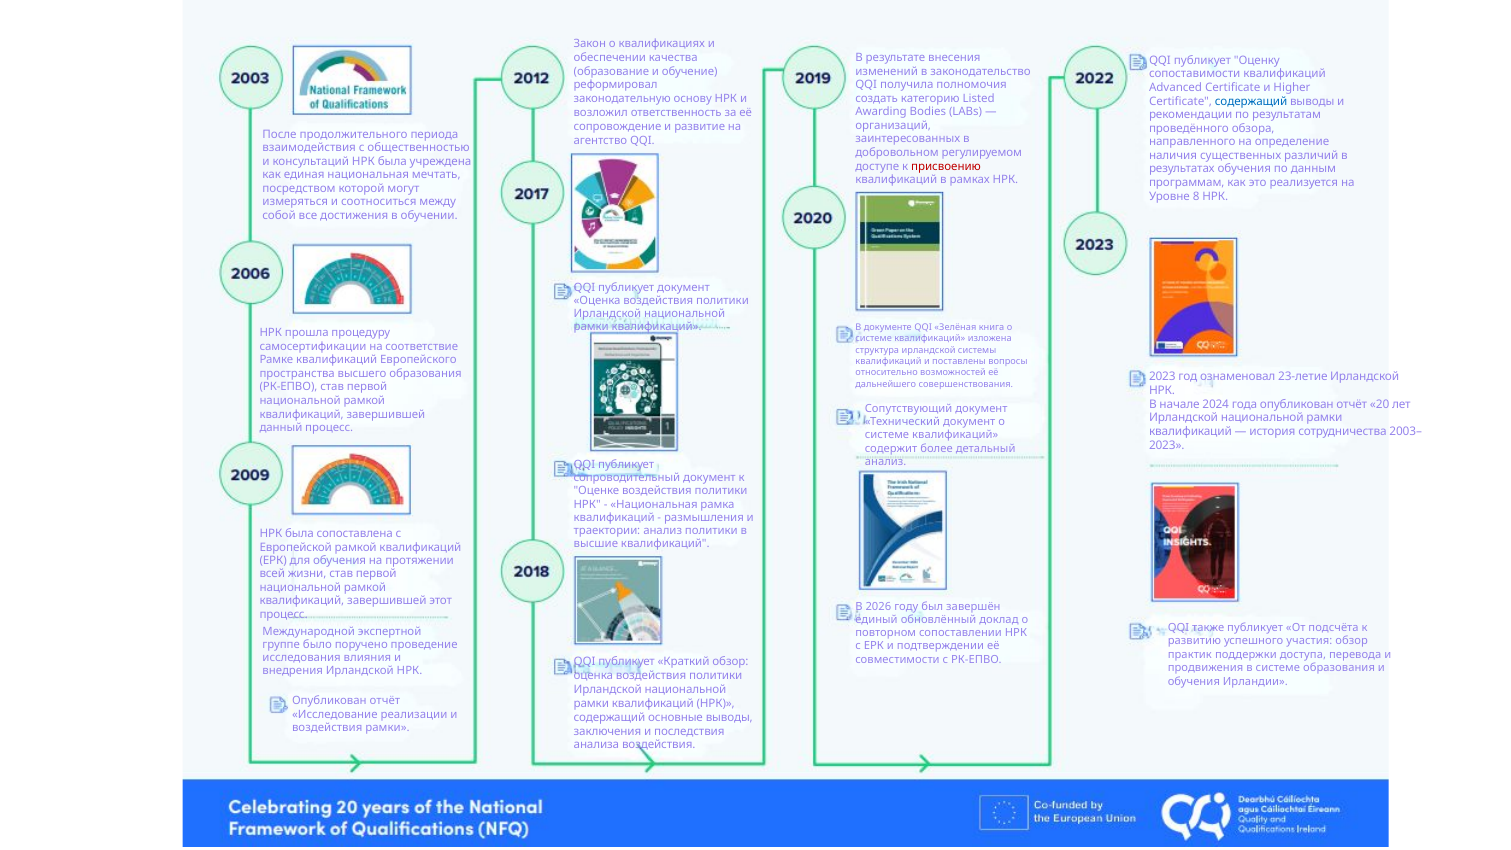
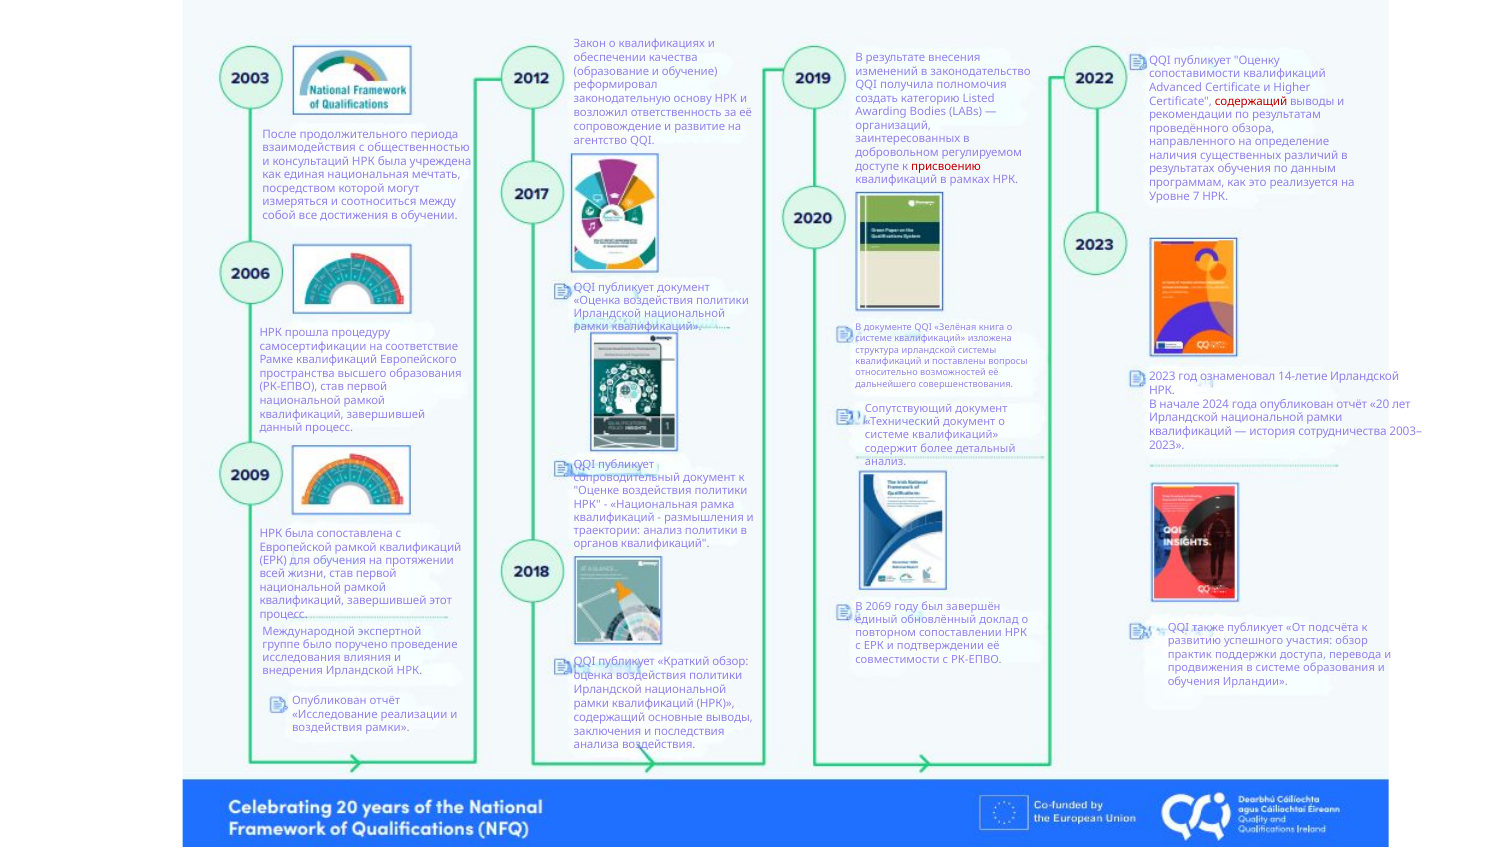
содержащий colour: blue -> red (1251, 101)
8: 8 -> 7 (1196, 196)
23-летие: 23-летие -> 14-летие (1303, 377)
высшие: высшие -> органов (596, 544)
2026: 2026 -> 2069 (878, 607)
